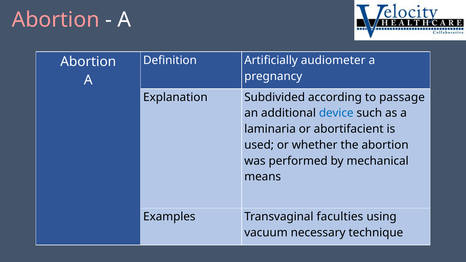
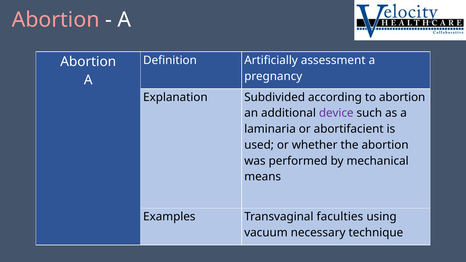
audiometer: audiometer -> assessment (333, 60)
to passage: passage -> abortion (402, 97)
device colour: blue -> purple (336, 113)
